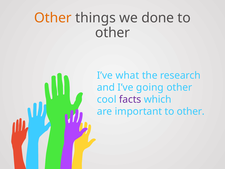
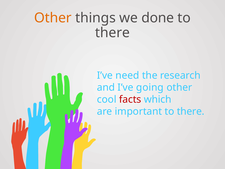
other: other -> there (112, 33)
what: what -> need (127, 75)
facts colour: purple -> red (130, 99)
important to other: other -> there (191, 111)
